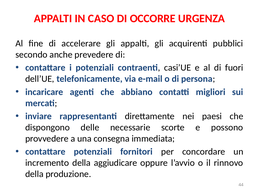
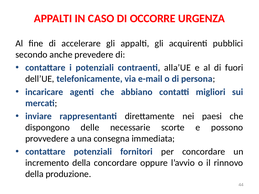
casi’UE: casi’UE -> alla’UE (178, 68)
della aggiudicare: aggiudicare -> concordare (115, 163)
